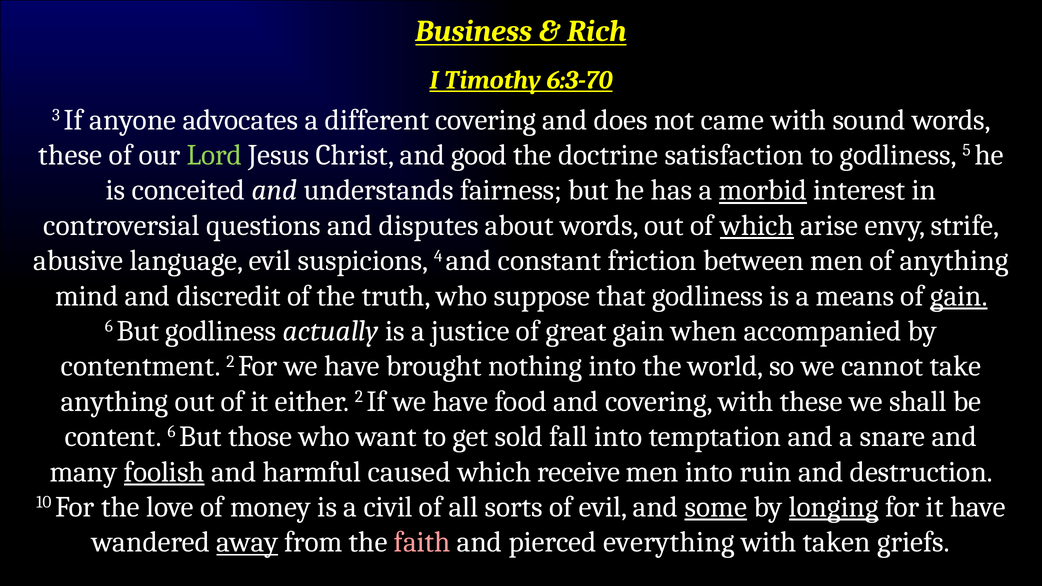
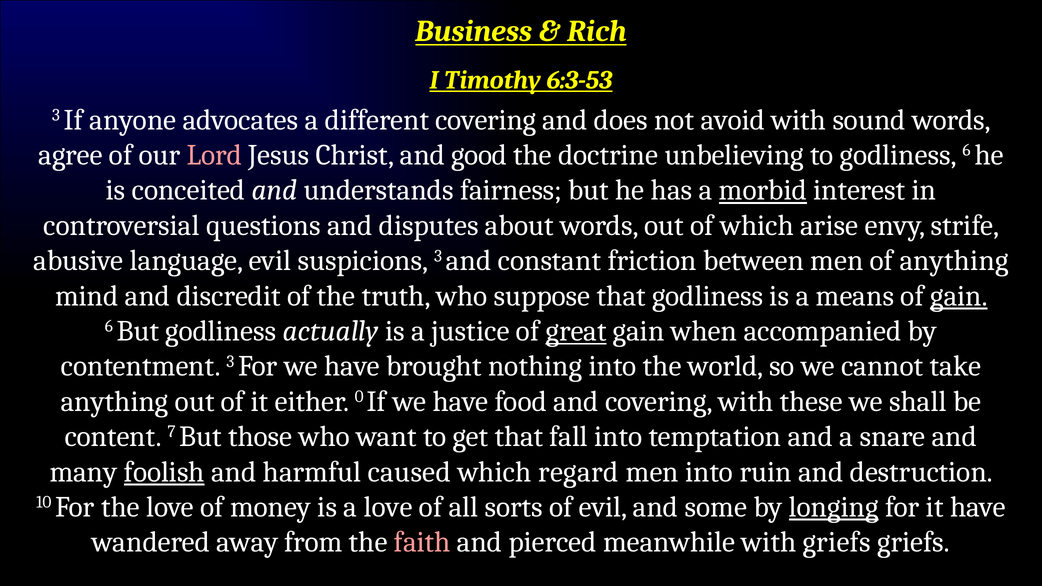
6:3-70: 6:3-70 -> 6:3-53 (580, 80)
came: came -> avoid (733, 120)
these: these -> agree (70, 155)
Lord colour: light green -> pink (214, 155)
satisfaction: satisfaction -> unbelieving (734, 155)
godliness 5: 5 -> 6 (967, 150)
which underline: present -> none (757, 226)
suspicions 4: 4 -> 3 (438, 256)
great underline: none -> present (576, 331)
contentment 2: 2 -> 3 (230, 361)
either 2: 2 -> 0 (359, 397)
content 6: 6 -> 7 (171, 432)
get sold: sold -> that (519, 437)
receive: receive -> regard (578, 472)
a civil: civil -> love (388, 507)
some underline: present -> none (716, 507)
away underline: present -> none (247, 542)
everything: everything -> meanwhile (669, 542)
with taken: taken -> griefs (837, 542)
